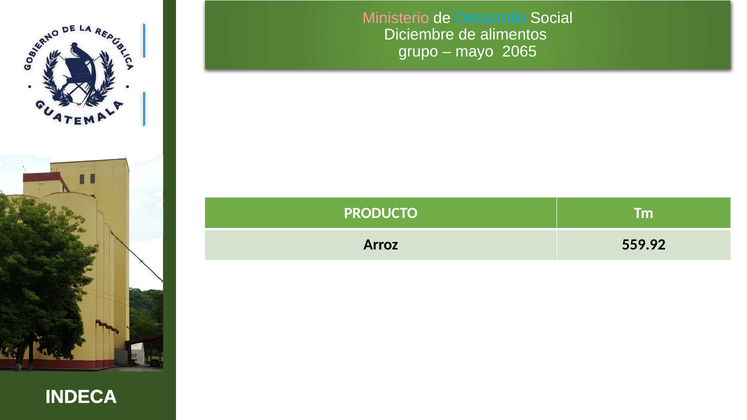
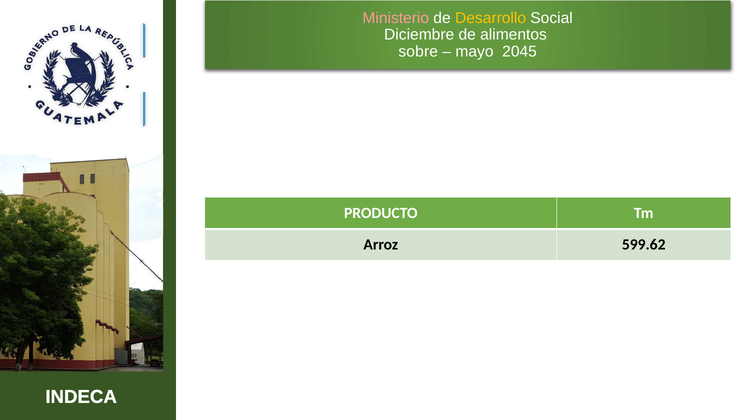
Desarrollo colour: light blue -> yellow (491, 18)
grupo: grupo -> sobre (418, 52)
2065: 2065 -> 2045 (520, 52)
559.92: 559.92 -> 599.62 (644, 245)
